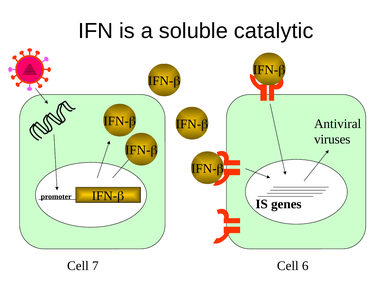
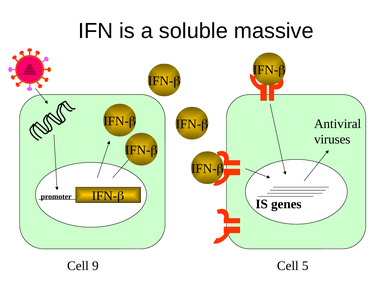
catalytic: catalytic -> massive (274, 31)
7: 7 -> 9 (95, 266)
6: 6 -> 5 (305, 266)
